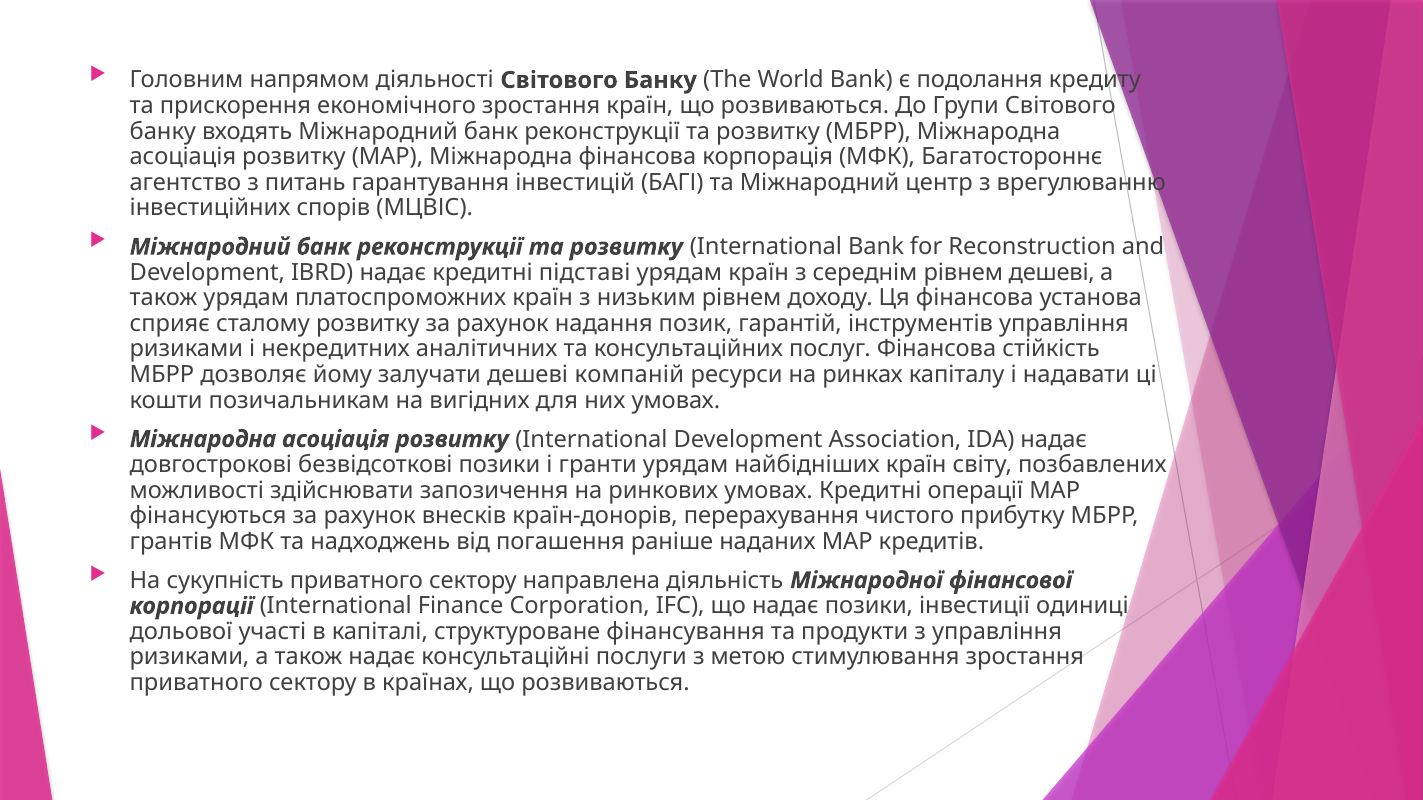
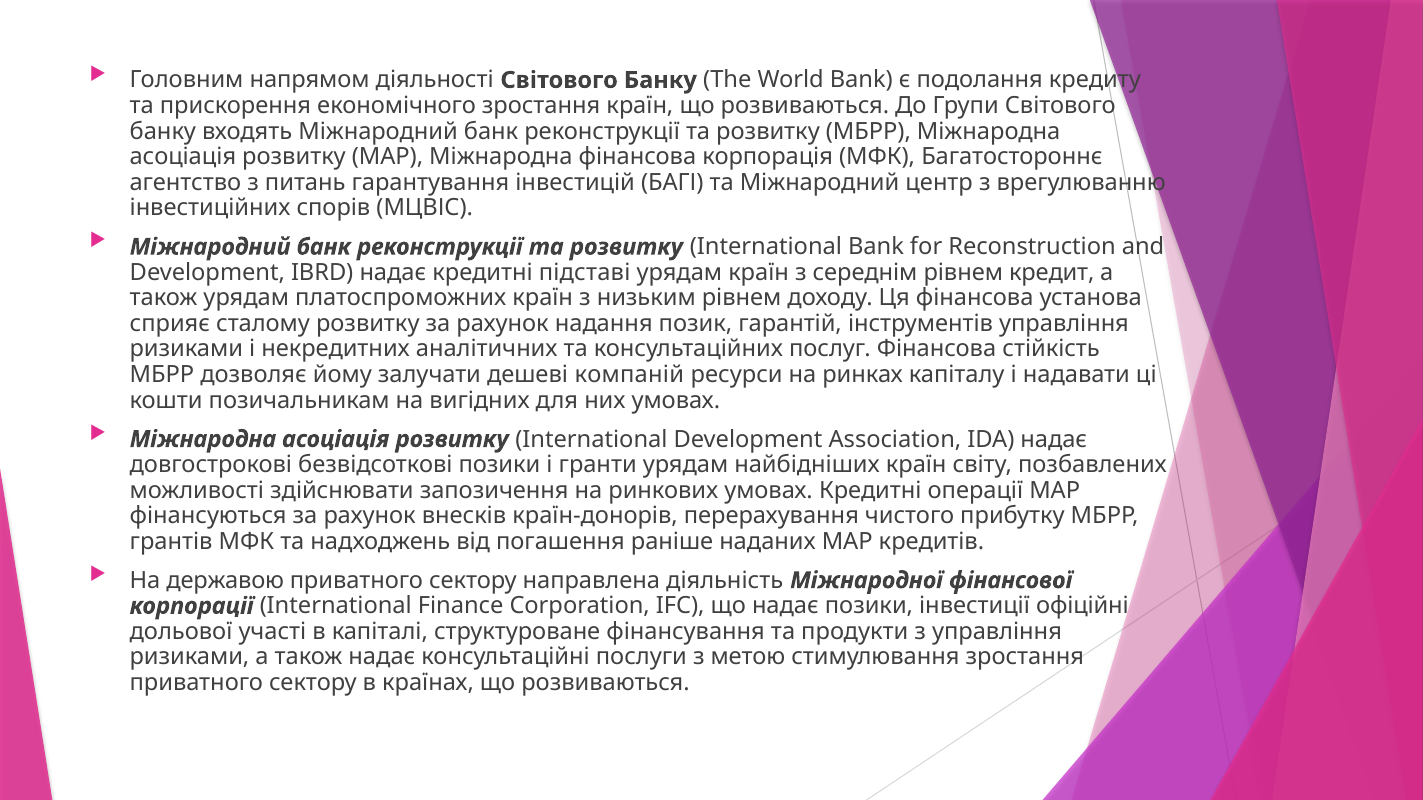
рівнем дешеві: дешеві -> кредит (1052, 273)
сукупність: сукупність -> державою (225, 581)
одиниці: одиниці -> офіційні (1082, 606)
